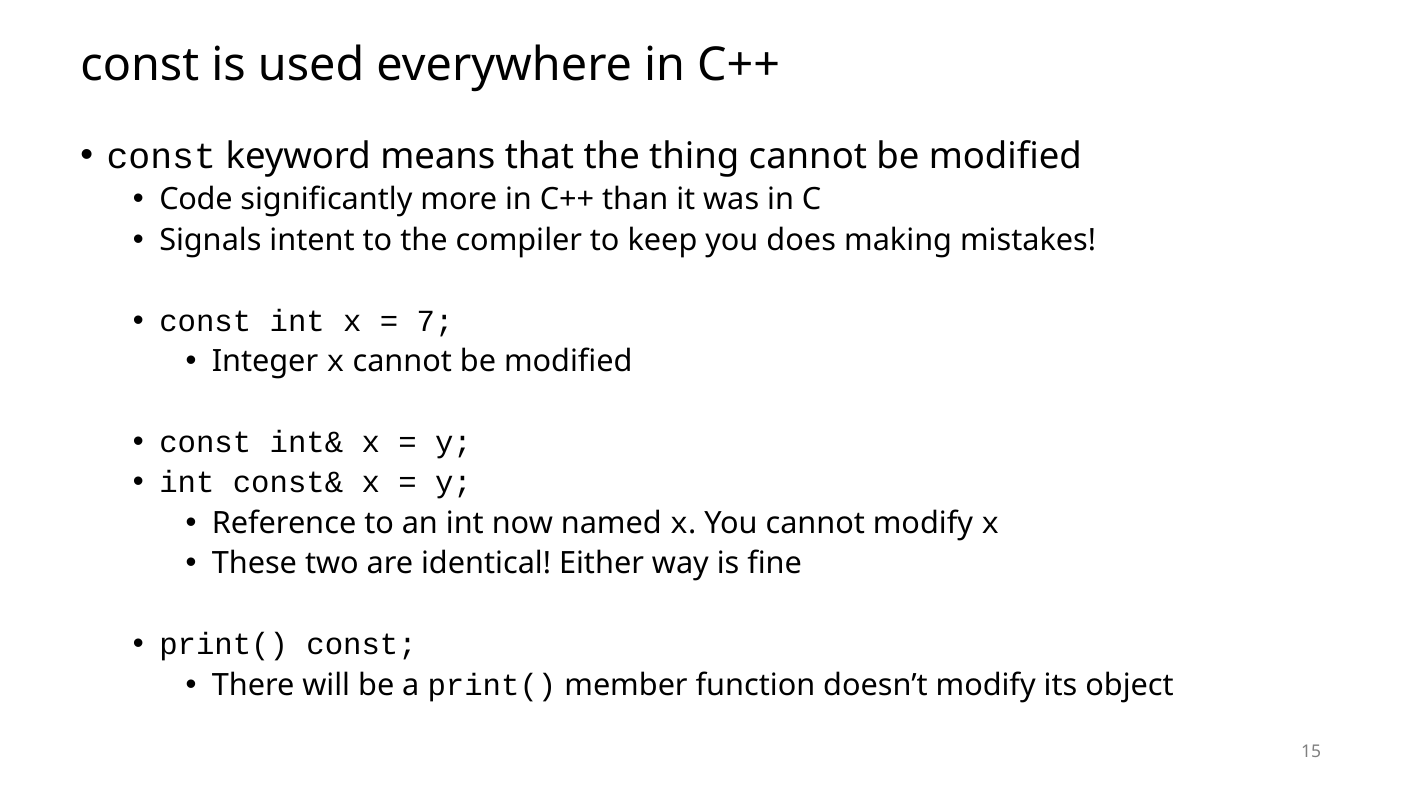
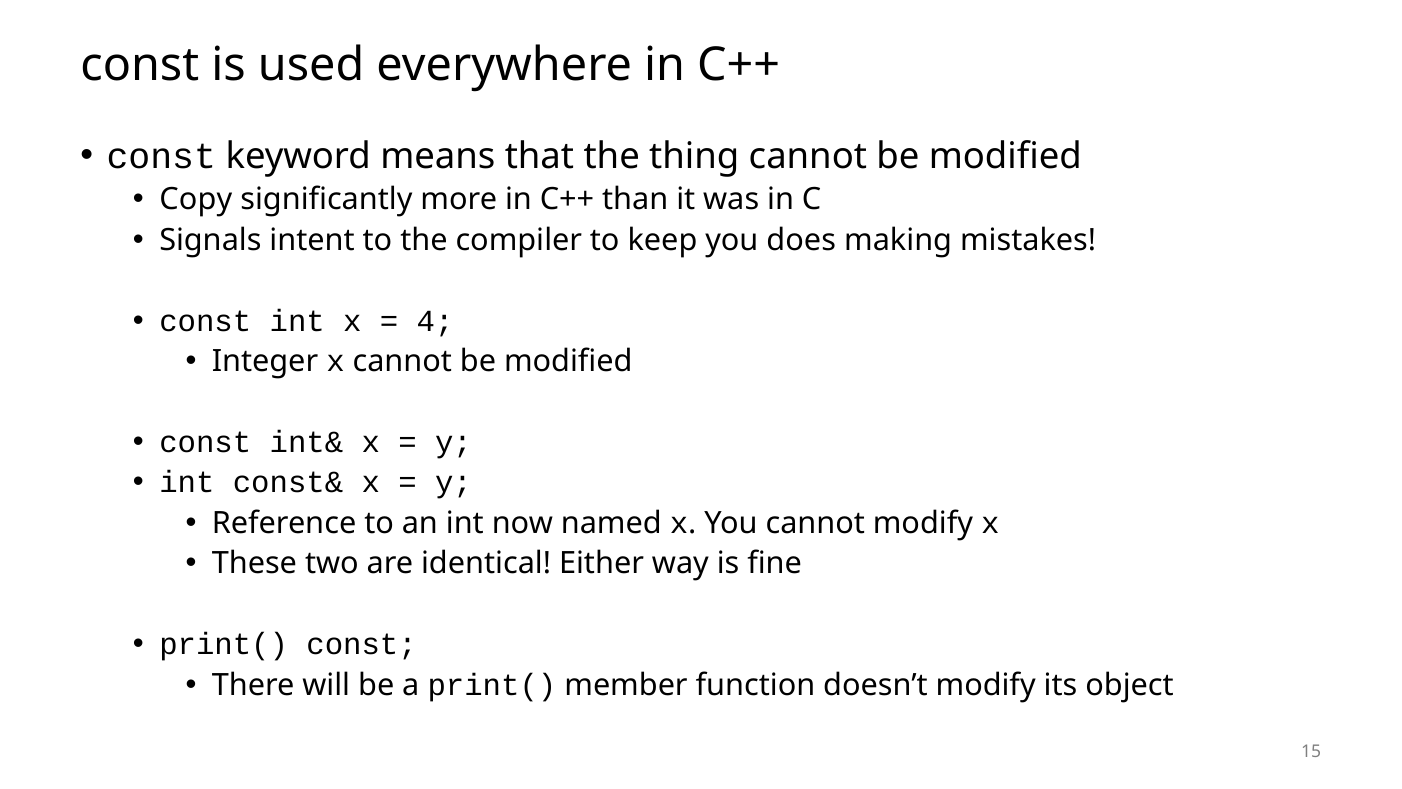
Code: Code -> Copy (196, 200)
7: 7 -> 4 (435, 321)
